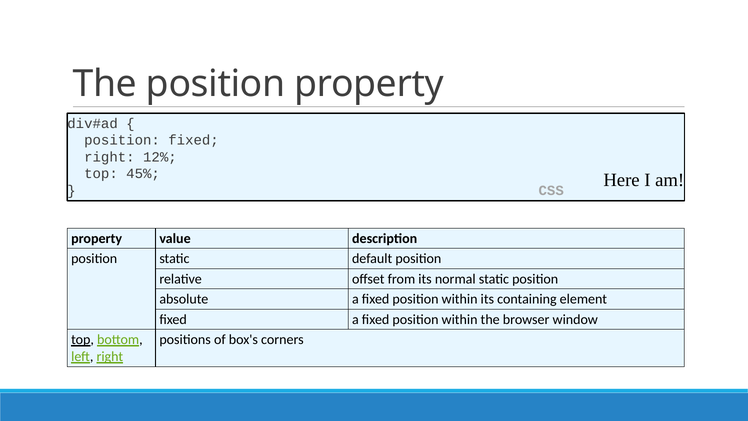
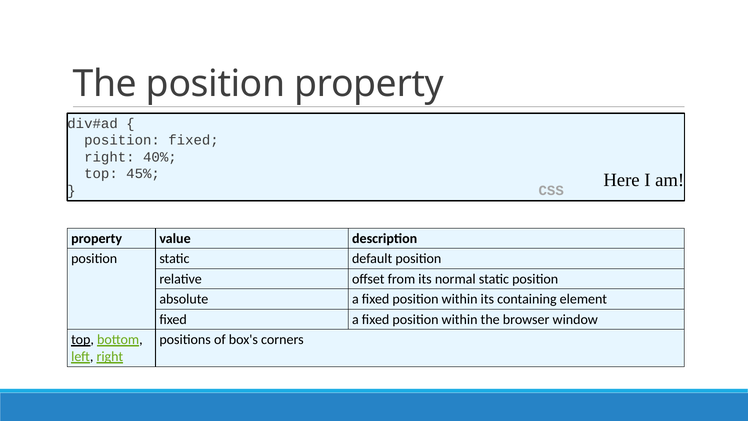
12%: 12% -> 40% (160, 157)
